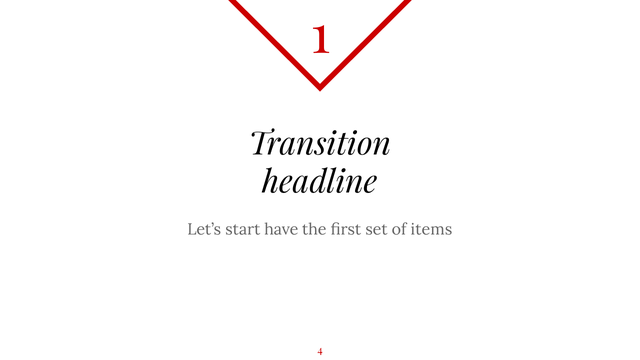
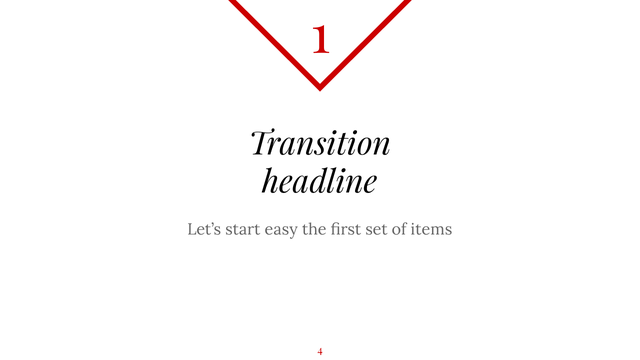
have: have -> easy (281, 229)
